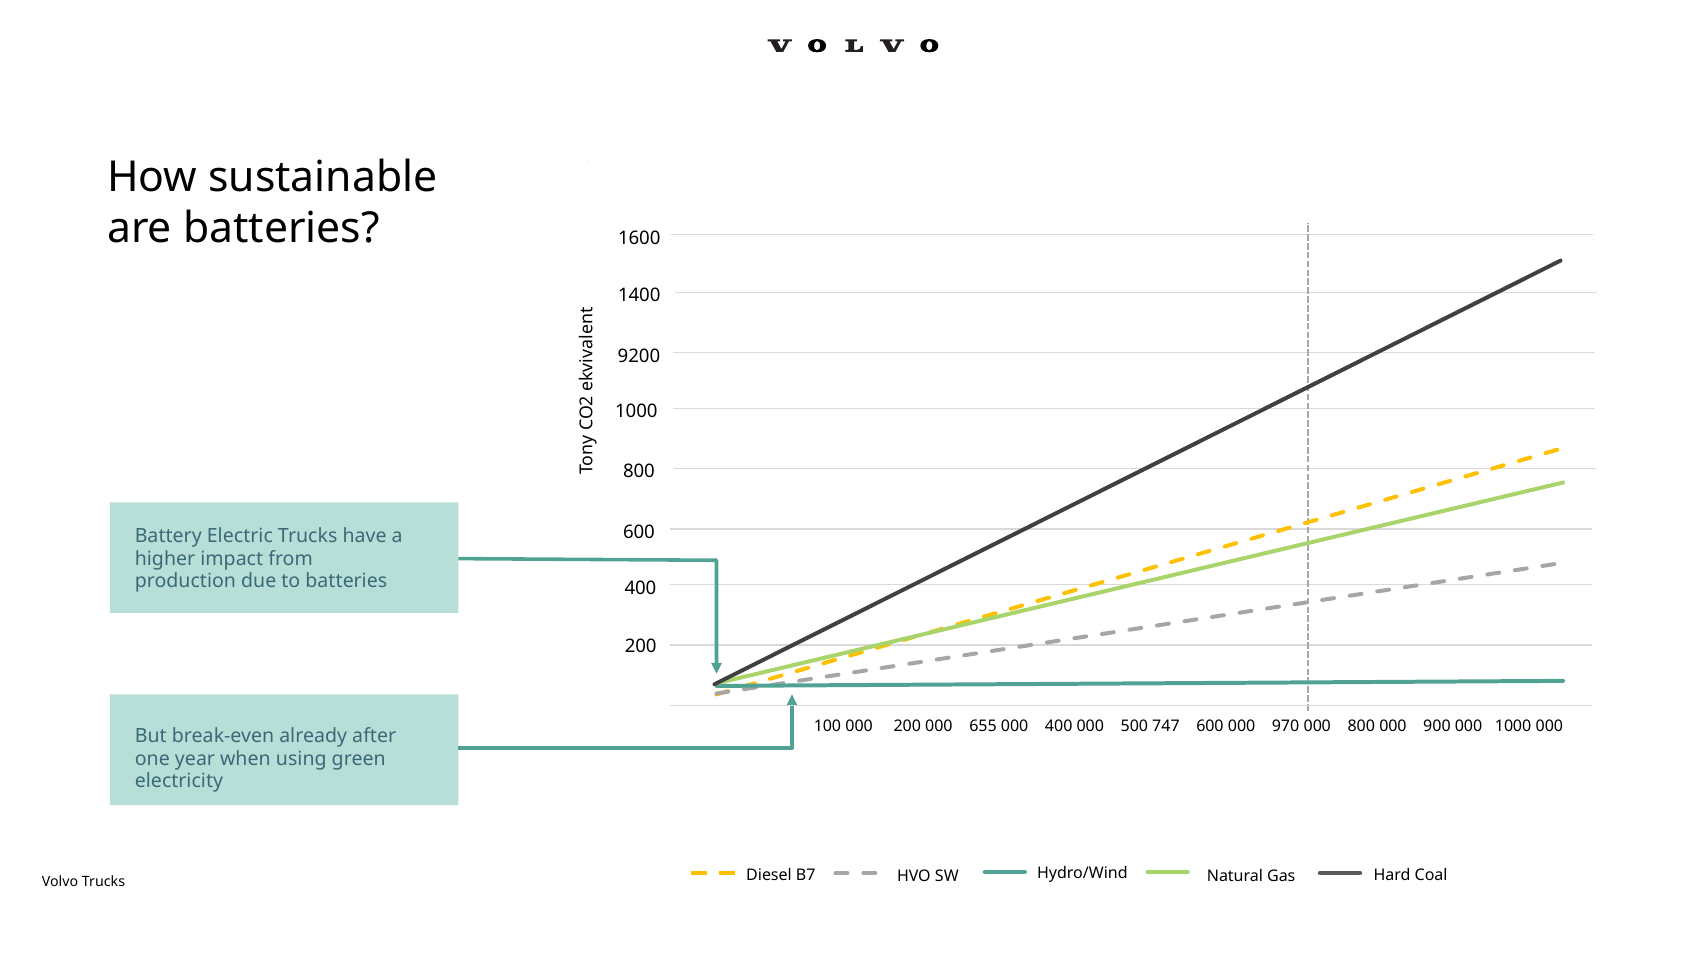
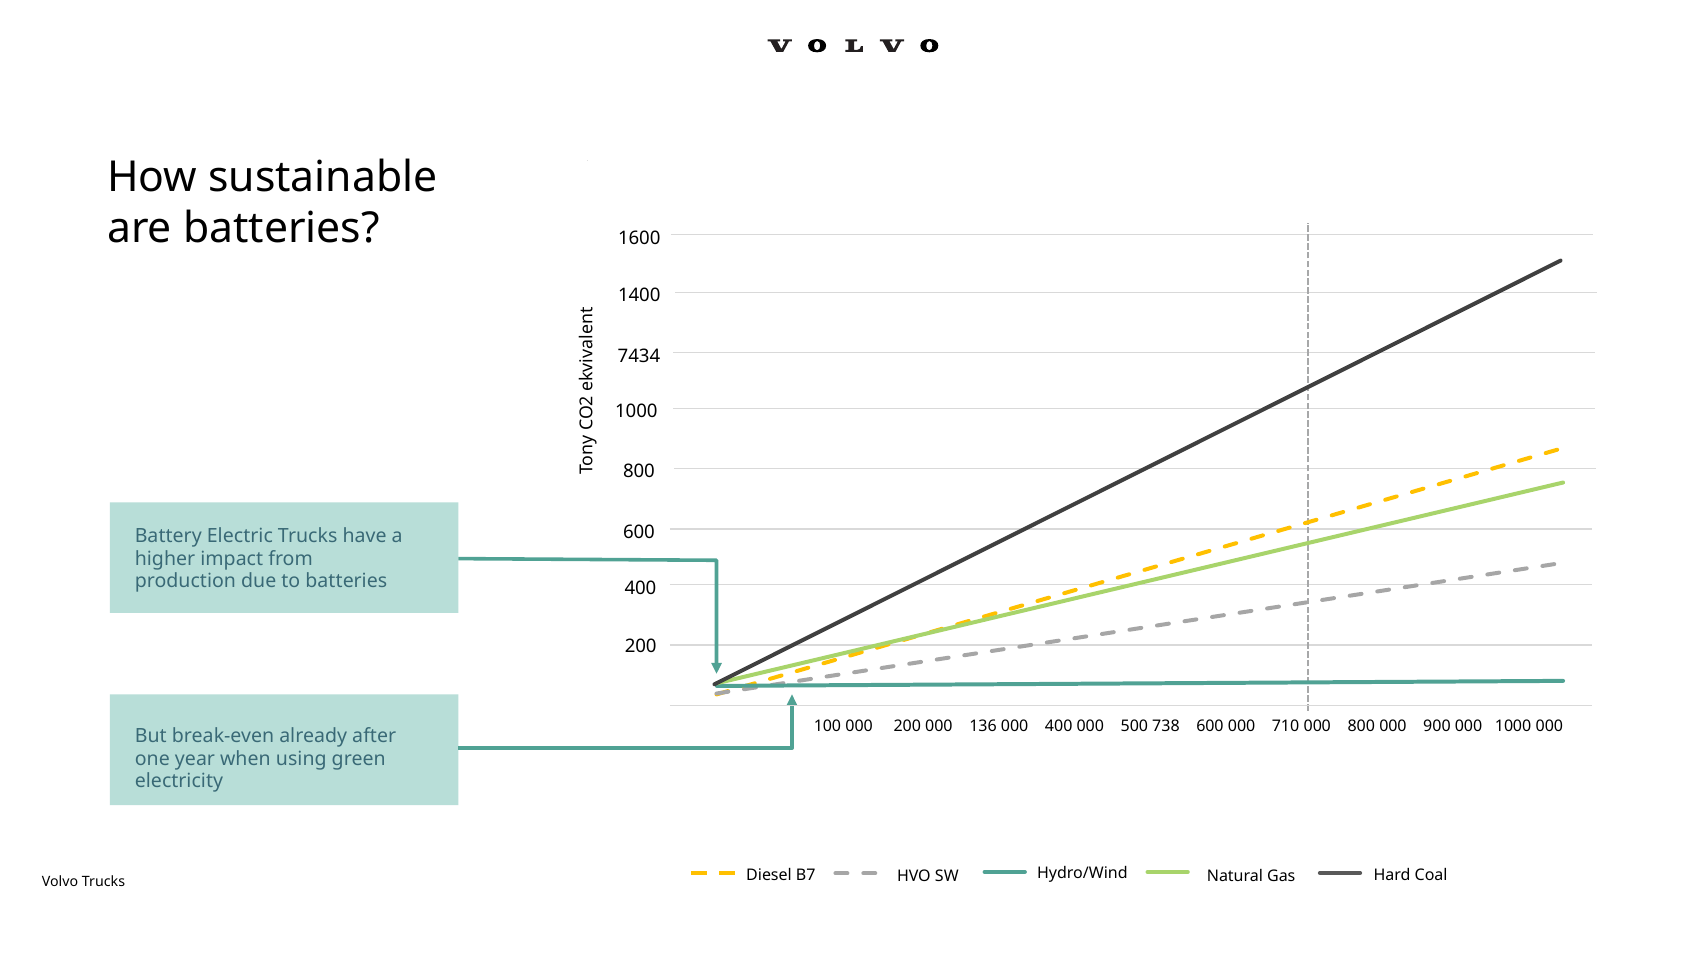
9200: 9200 -> 7434 (639, 356)
655: 655 -> 136 (983, 726)
747: 747 -> 738 (1166, 726)
970: 970 -> 710 (1286, 726)
